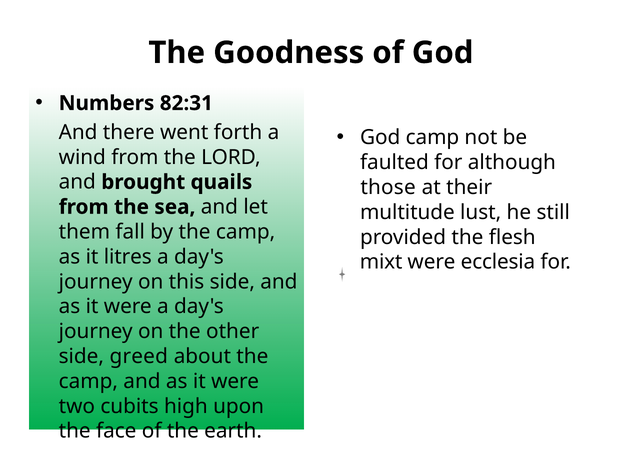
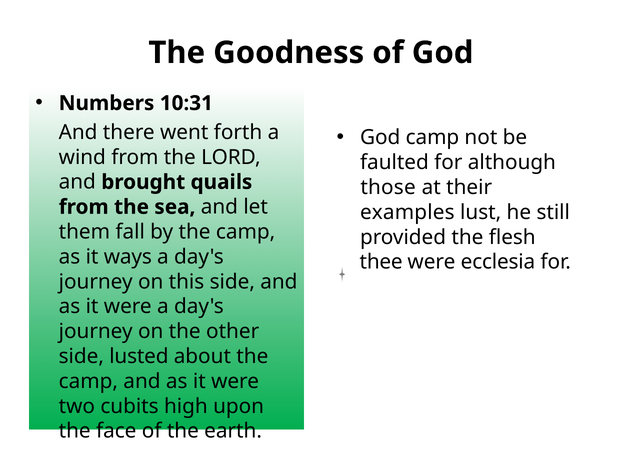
82:31: 82:31 -> 10:31 (186, 103)
multitude: multitude -> examples (407, 212)
litres: litres -> ways (128, 257)
mixt: mixt -> thee (381, 262)
greed: greed -> lusted (139, 356)
